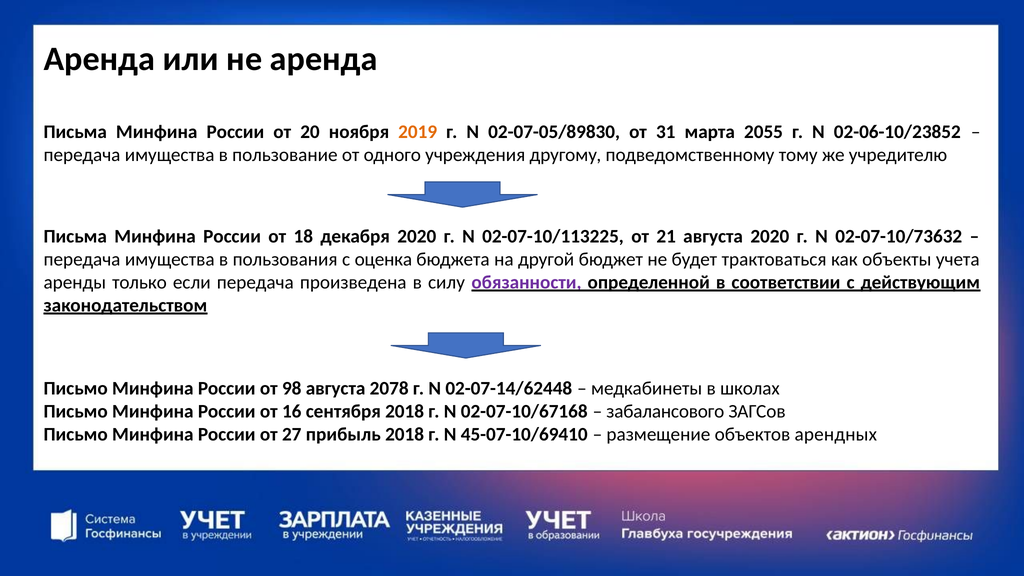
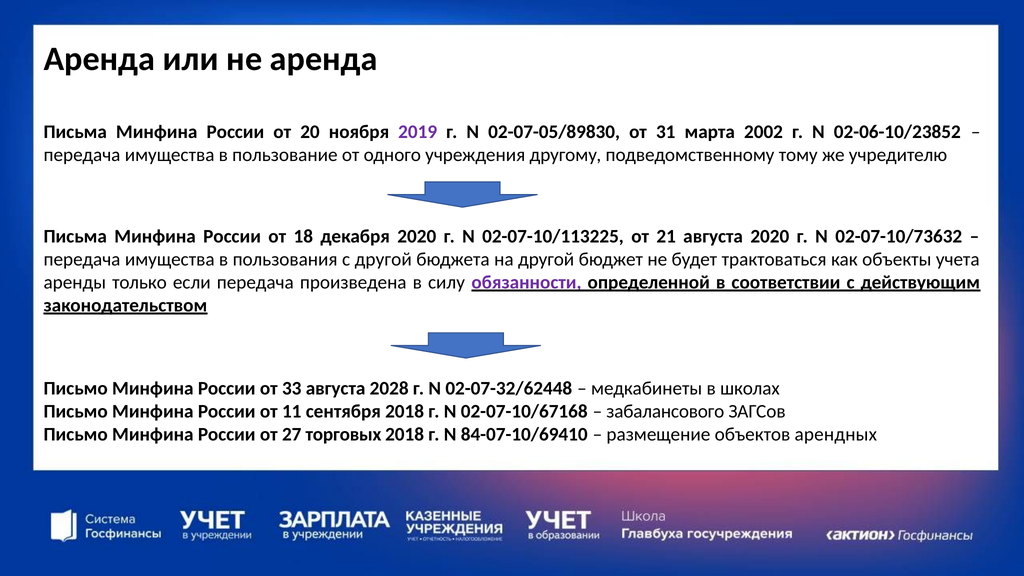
2019 colour: orange -> purple (418, 132)
2055: 2055 -> 2002 (764, 132)
с оценка: оценка -> другой (383, 259)
98: 98 -> 33 (292, 388)
2078: 2078 -> 2028 (389, 388)
02-07-14/62448: 02-07-14/62448 -> 02-07-32/62448 (509, 388)
16: 16 -> 11 (292, 411)
прибыль: прибыль -> торговых (343, 435)
45-07-10/69410: 45-07-10/69410 -> 84-07-10/69410 (524, 435)
